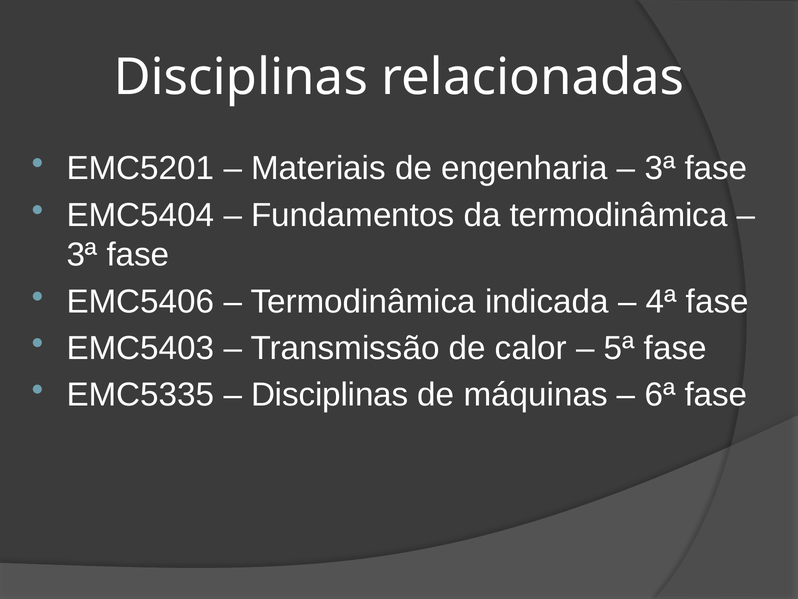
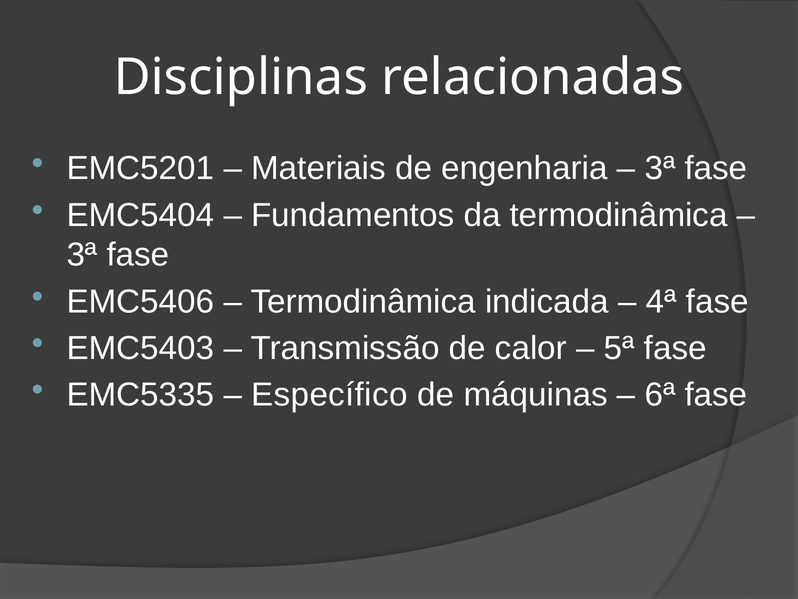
Disciplinas: Disciplinas -> Específico (329, 394)
